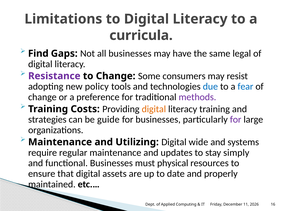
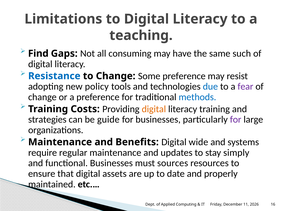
curricula: curricula -> teaching (141, 35)
all businesses: businesses -> consuming (130, 54)
legal: legal -> such (242, 54)
Resistance colour: purple -> blue (54, 76)
Some consumers: consumers -> preference (184, 76)
fear colour: blue -> purple (245, 87)
methods colour: purple -> blue (197, 97)
Utilizing: Utilizing -> Benefits (137, 142)
physical: physical -> sources (173, 164)
